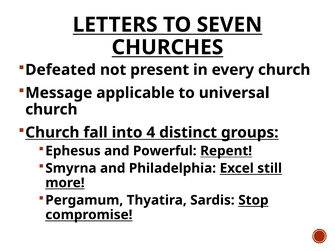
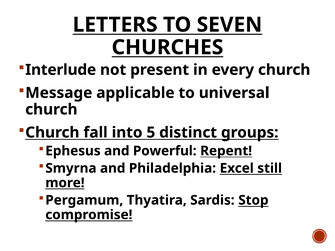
Defeated: Defeated -> Interlude (61, 70)
4: 4 -> 5 (151, 133)
